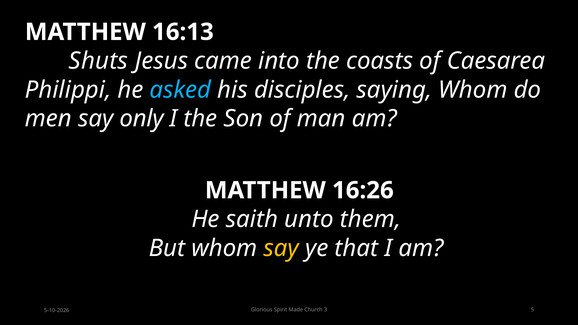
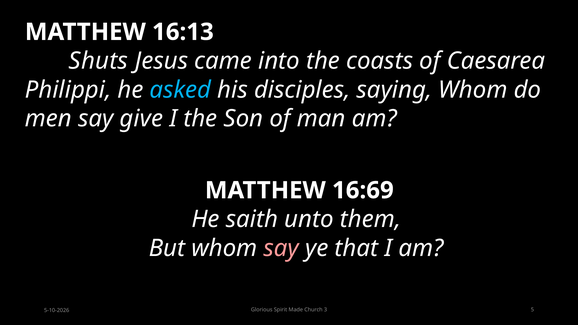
only: only -> give (141, 119)
16:26: 16:26 -> 16:69 (363, 190)
say colour: yellow -> pink (281, 248)
